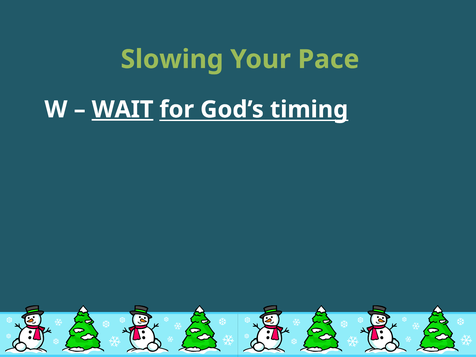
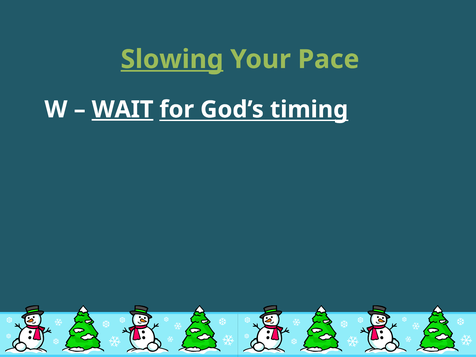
Slowing underline: none -> present (172, 59)
